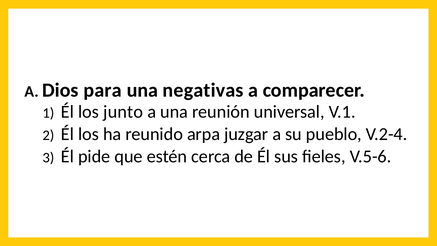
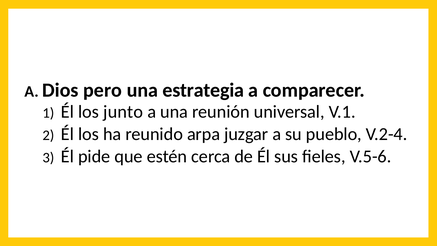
para: para -> pero (103, 90)
negativas: negativas -> estrategia (203, 90)
